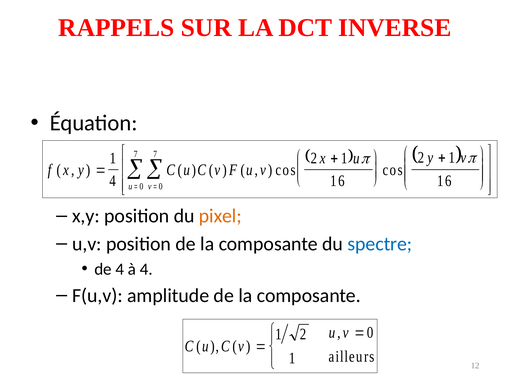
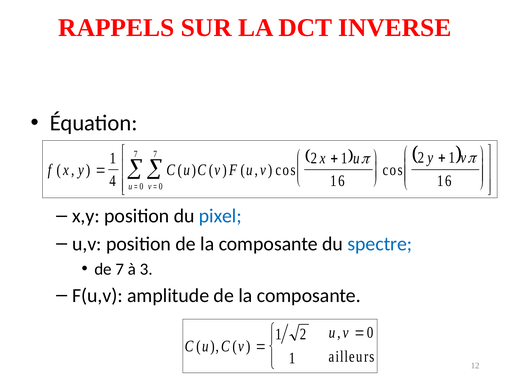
pixel colour: orange -> blue (220, 216)
de 4: 4 -> 7 (120, 269)
à 4: 4 -> 3 (146, 269)
